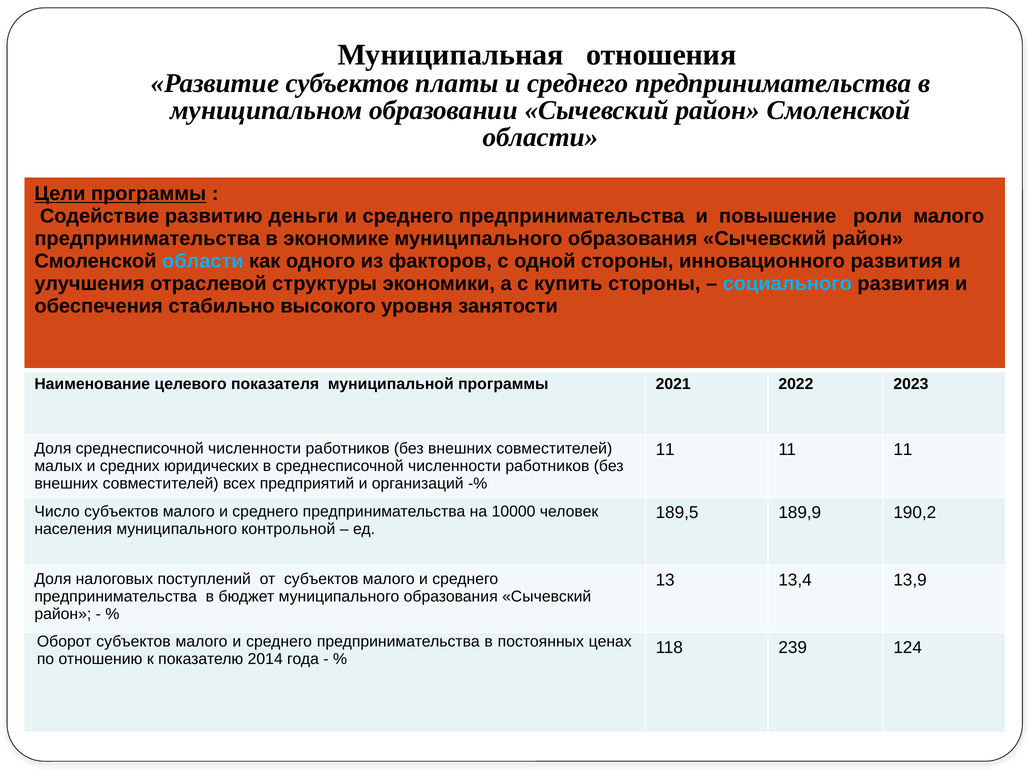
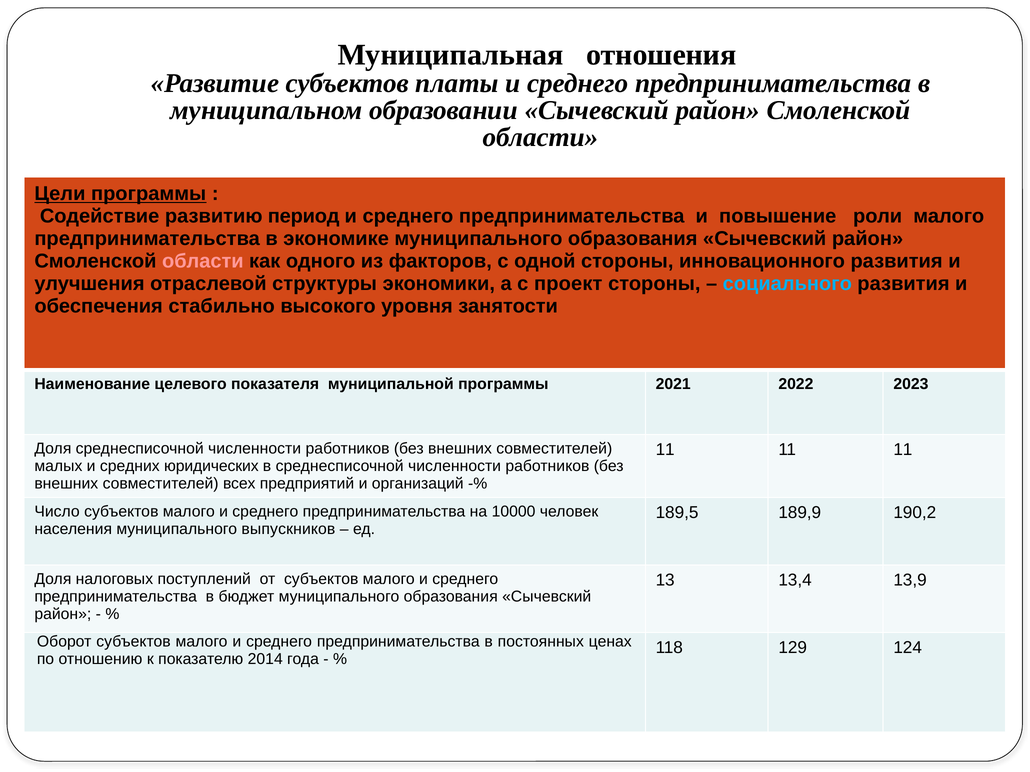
деньги: деньги -> период (304, 216)
области colour: light blue -> pink (203, 261)
купить: купить -> проект (568, 284)
контрольной: контрольной -> выпускников (288, 529)
239: 239 -> 129 (793, 648)
